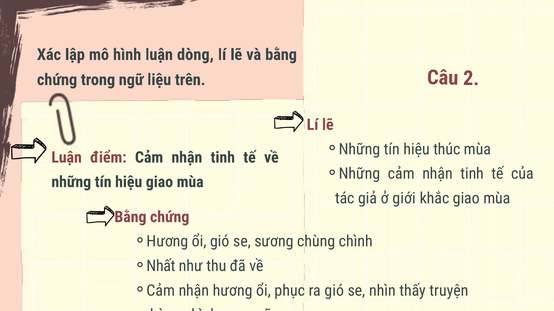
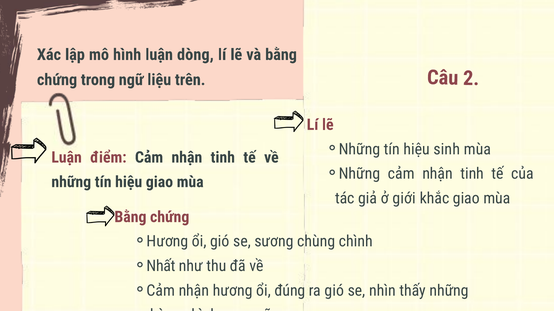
thúc: thúc -> sinh (447, 150)
phục: phục -> đúng (290, 291)
thấy truyện: truyện -> những (449, 291)
